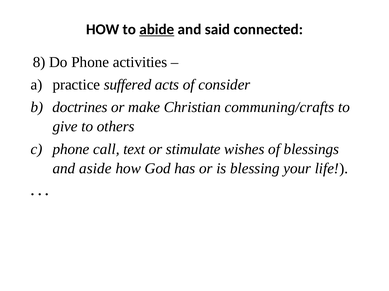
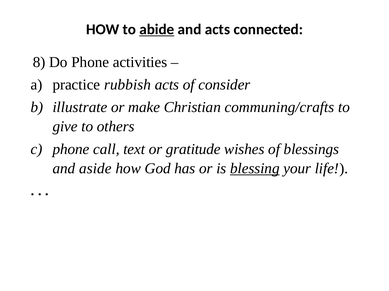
and said: said -> acts (217, 29)
suffered: suffered -> rubbish (127, 85)
doctrines: doctrines -> illustrate (80, 107)
stimulate: stimulate -> gratitude (193, 149)
blessing underline: none -> present (255, 169)
